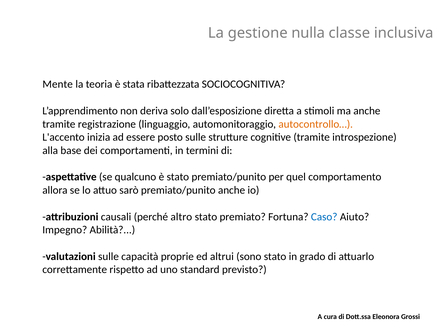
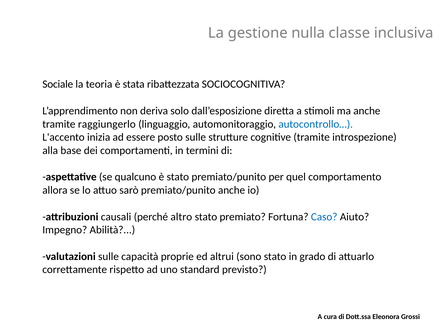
Mente: Mente -> Sociale (58, 84)
registrazione: registrazione -> raggiungerlo (107, 124)
autocontrollo… colour: orange -> blue (316, 124)
